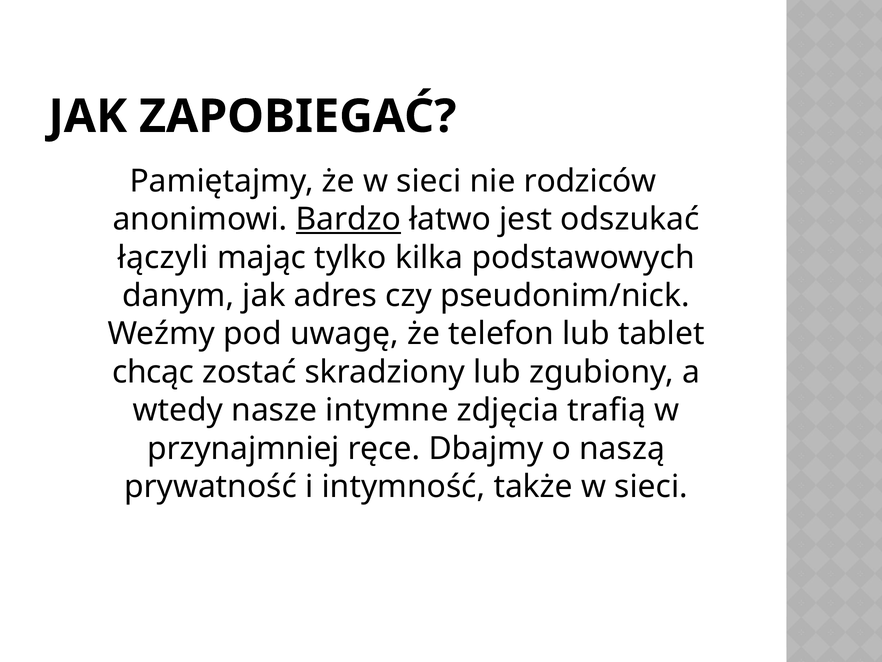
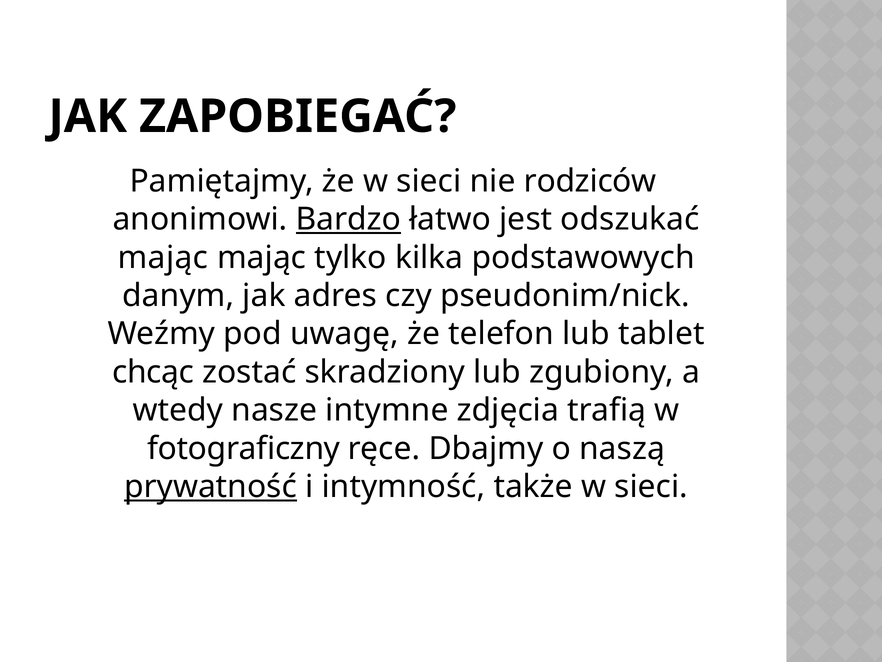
łączyli: łączyli -> mając (163, 257)
przynajmniej: przynajmniej -> fotograficzny (244, 448)
prywatność underline: none -> present (211, 487)
